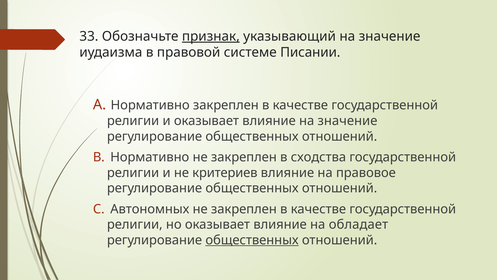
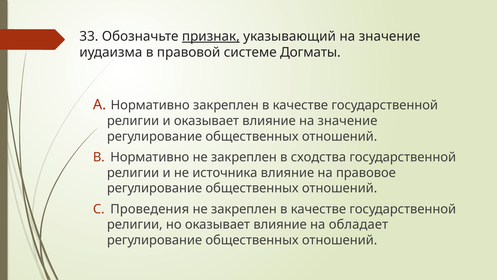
Писании: Писании -> Догматы (310, 52)
критериев: критериев -> источника (225, 173)
Автономных: Автономных -> Проведения (150, 209)
общественных underline: present -> none (252, 240)
